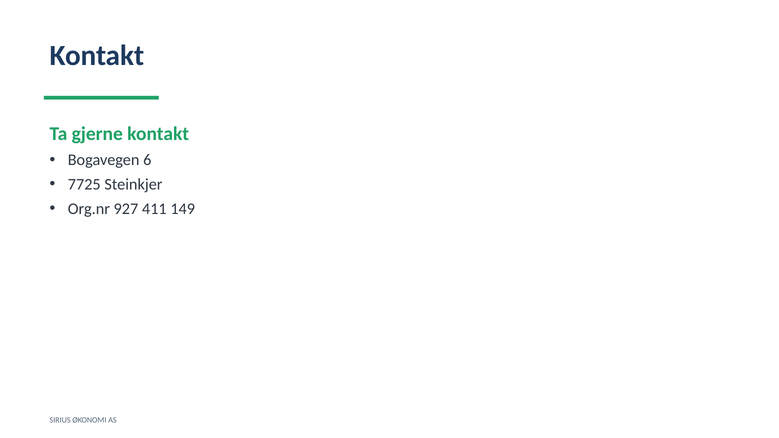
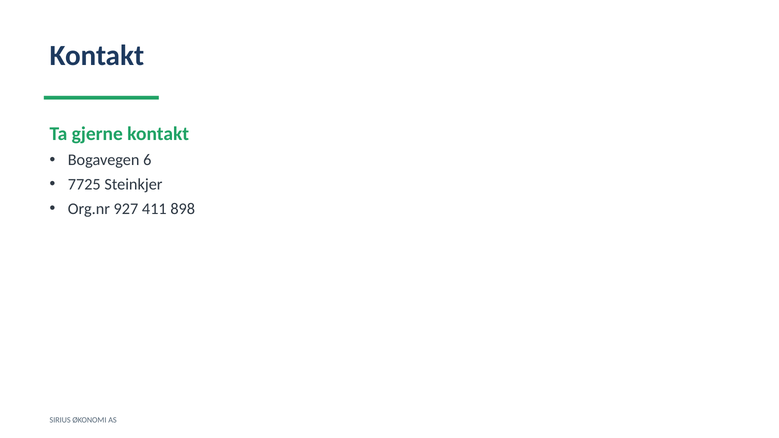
149: 149 -> 898 (183, 209)
